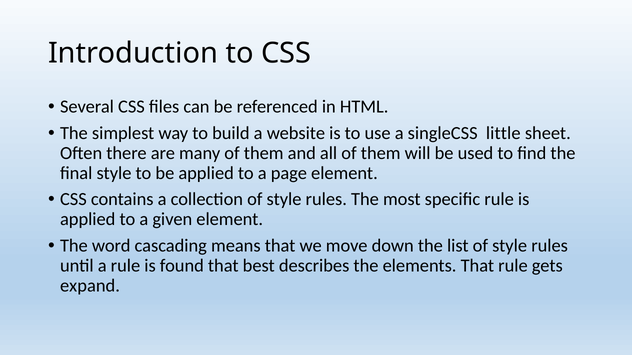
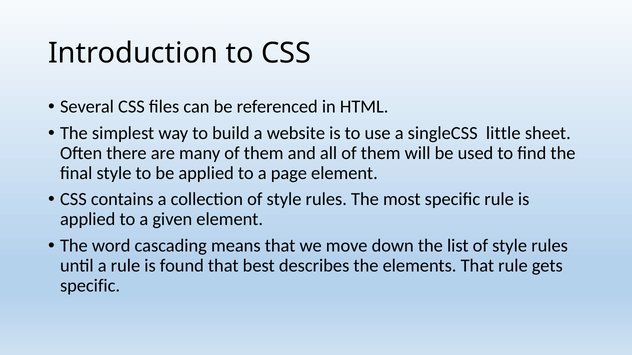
expand: expand -> specific (90, 286)
